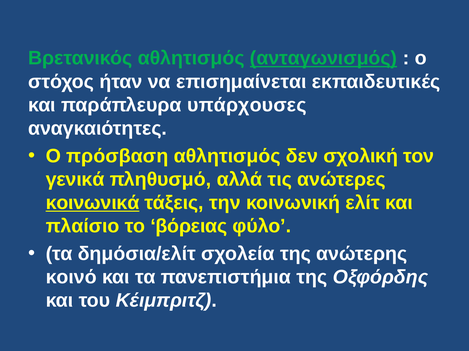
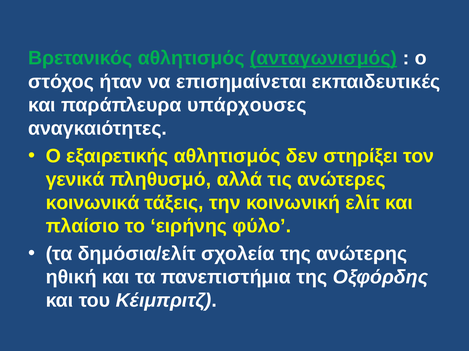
πρόσβαση: πρόσβαση -> εξαιρετικής (117, 156)
σχολική: σχολική -> στηρίξει (361, 156)
κοινωνικά underline: present -> none (93, 203)
βόρειας: βόρειας -> ειρήνης (189, 227)
κοινό: κοινό -> ηθική (71, 278)
